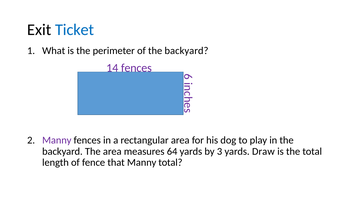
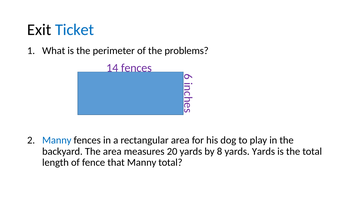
of the backyard: backyard -> problems (187, 51)
Manny colour: purple -> blue (57, 140)
64: 64 -> 20 (172, 152)
3: 3 -> 8 (220, 152)
yards Draw: Draw -> Yards (263, 152)
